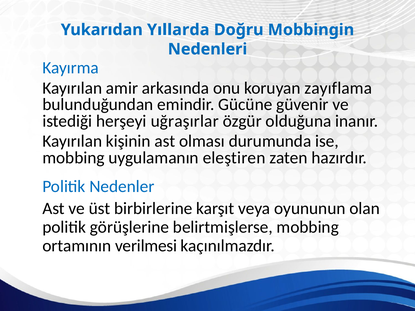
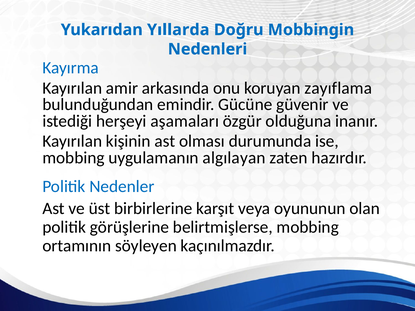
uğraşırlar: uğraşırlar -> aşamaları (185, 121)
eleştiren: eleştiren -> algılayan (234, 158)
verilmesi: verilmesi -> söyleyen (146, 246)
